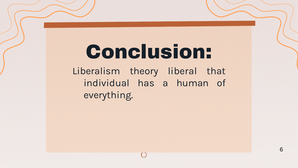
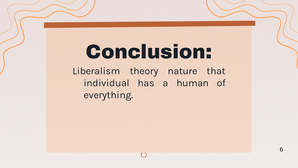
liberal: liberal -> nature (183, 71)
